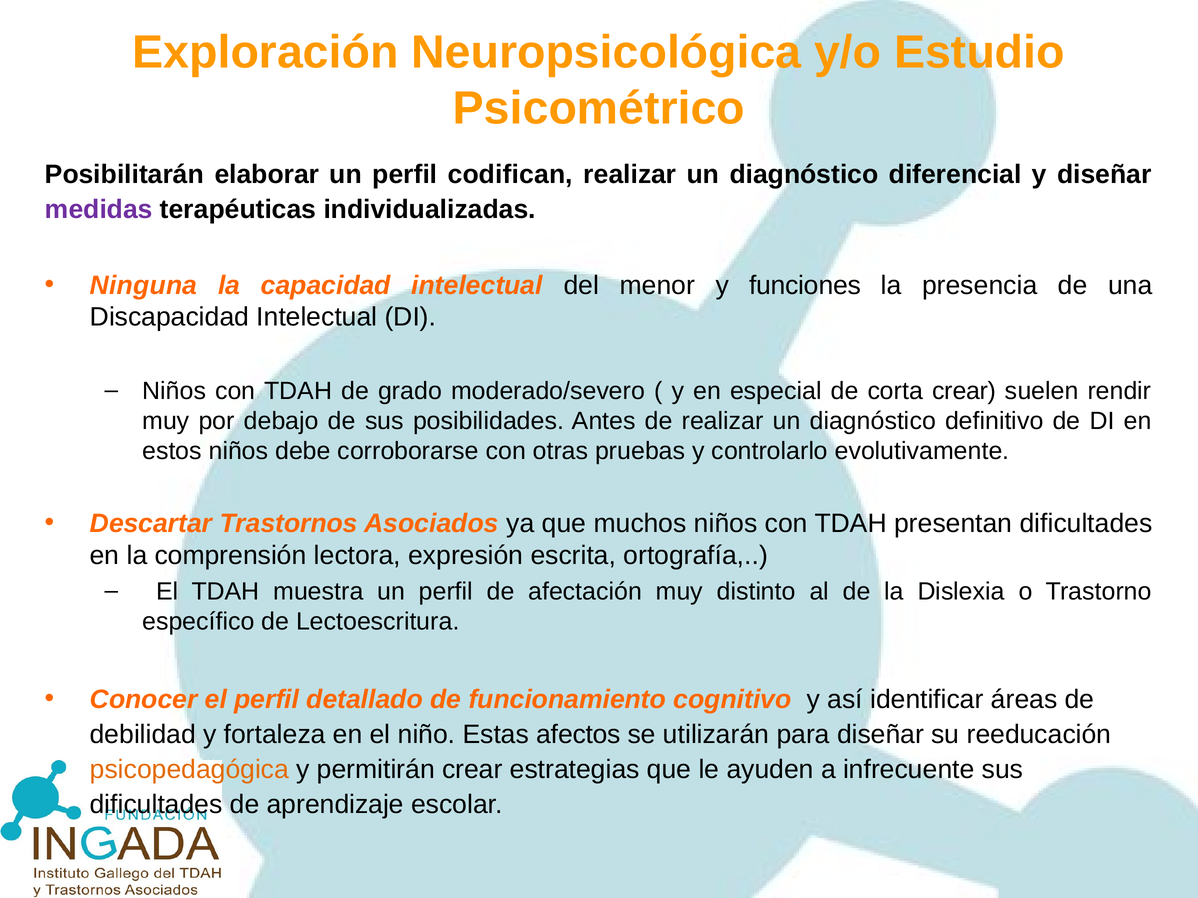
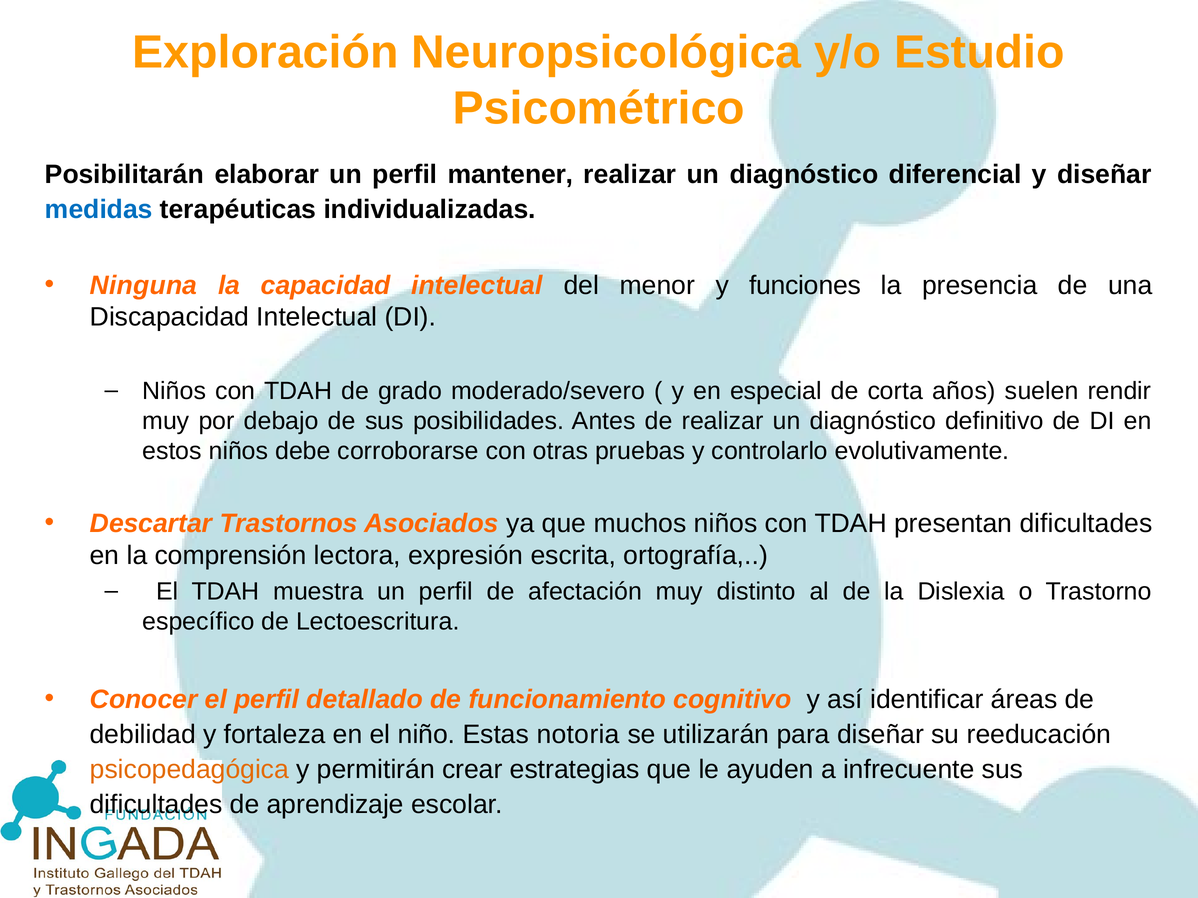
codifican: codifican -> mantener (510, 175)
medidas colour: purple -> blue (99, 210)
corta crear: crear -> años (964, 391)
afectos: afectos -> notoria (578, 735)
